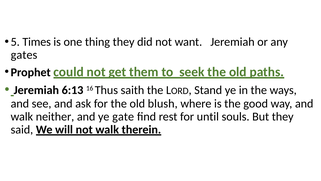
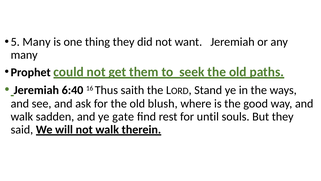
5 Times: Times -> Many (37, 42)
gates: gates -> many (24, 55)
6:13: 6:13 -> 6:40 (73, 90)
neither: neither -> sadden (55, 116)
